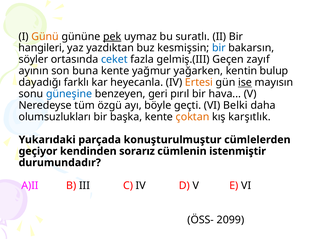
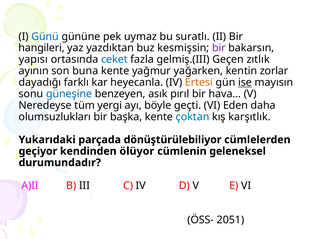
Günü colour: orange -> blue (45, 37)
pek underline: present -> none (112, 37)
bir colour: blue -> purple (219, 48)
söyler: söyler -> yapısı (33, 60)
zayıf: zayıf -> zıtlık (258, 60)
bulup: bulup -> zorlar (274, 71)
geri: geri -> asık (158, 94)
özgü: özgü -> yergi (110, 105)
Belki: Belki -> Eden (235, 105)
çoktan colour: orange -> blue (193, 117)
konuşturulmuştur: konuşturulmuştur -> dönüştürülebiliyor (173, 140)
sorarız: sorarız -> ölüyor (137, 151)
istenmiştir: istenmiştir -> geleneksel (238, 151)
2099: 2099 -> 2051 (230, 220)
